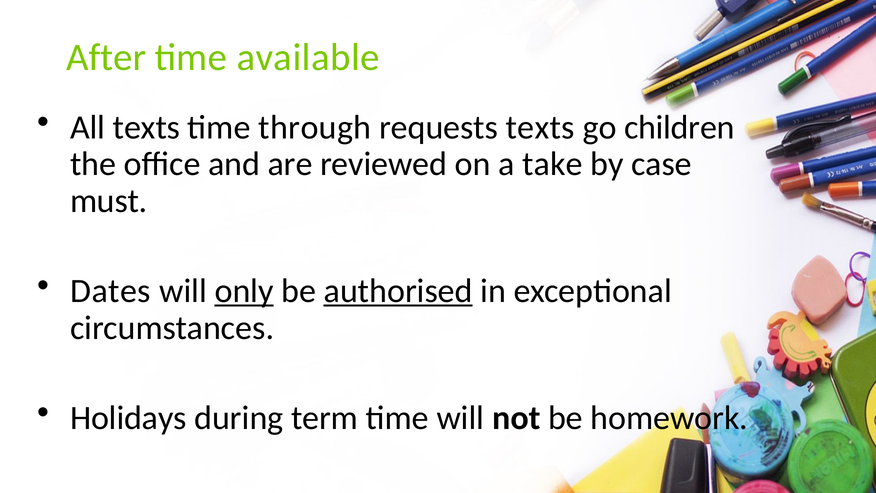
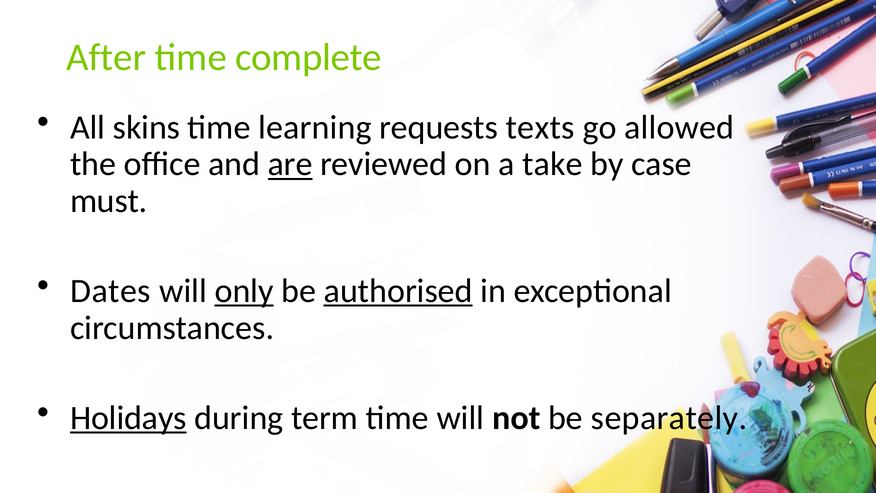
available: available -> complete (308, 57)
All texts: texts -> skins (146, 127)
through: through -> learning (315, 127)
children: children -> allowed (679, 127)
are underline: none -> present (290, 164)
Holidays underline: none -> present (128, 418)
homework: homework -> separately (669, 418)
